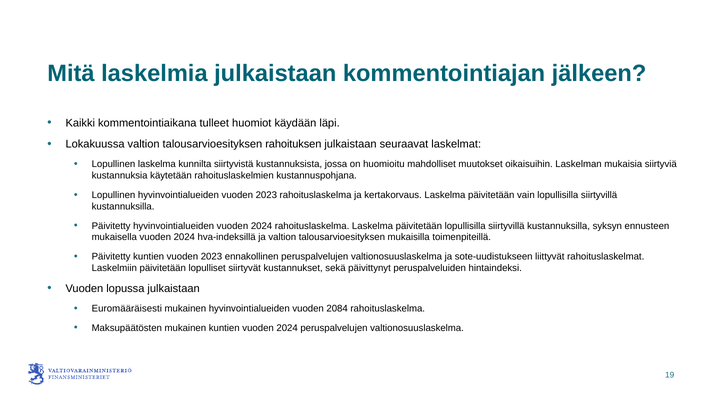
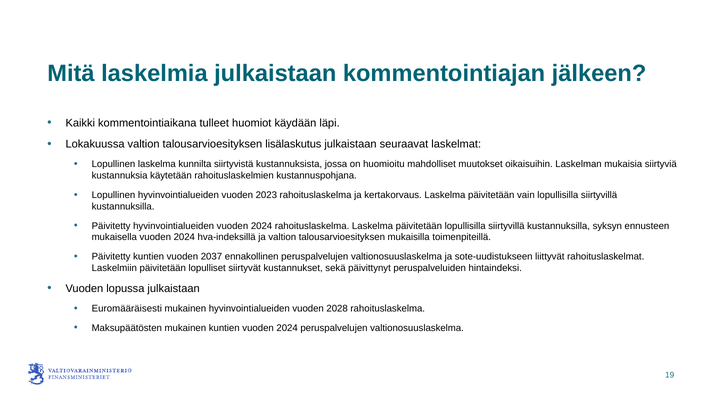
rahoituksen: rahoituksen -> lisälaskutus (293, 144)
kuntien vuoden 2023: 2023 -> 2037 (211, 257)
2084: 2084 -> 2028 (337, 308)
